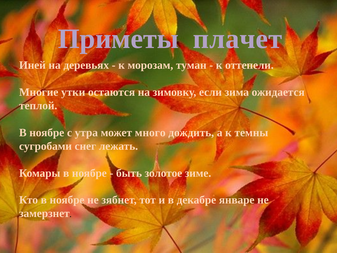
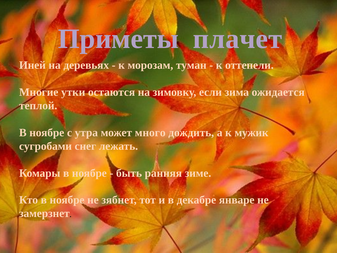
темны: темны -> мужик (251, 132)
золотое: золотое -> ранняя (163, 173)
